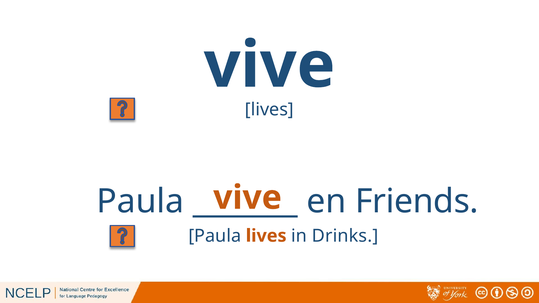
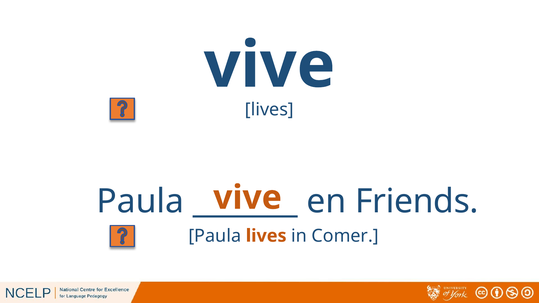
Drinks: Drinks -> Comer (345, 236)
